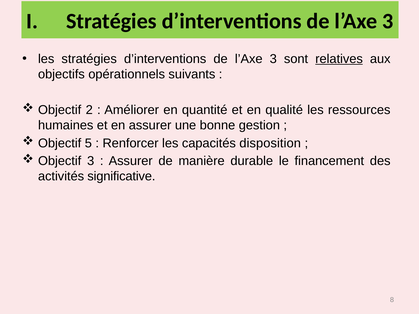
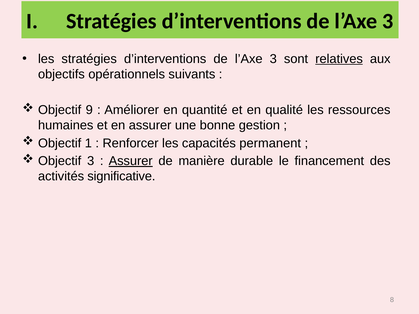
2: 2 -> 9 (89, 110)
5: 5 -> 1 (88, 143)
disposition: disposition -> permanent (270, 143)
Assurer underline: none -> present (131, 161)
